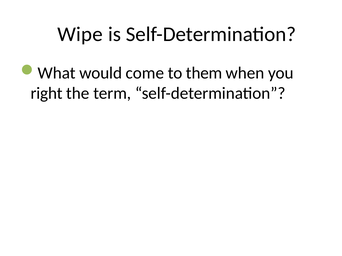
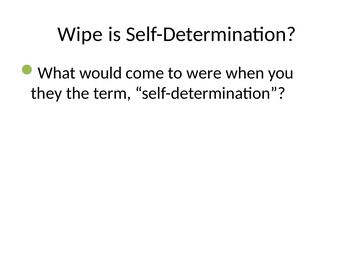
them: them -> were (204, 73)
right: right -> they (46, 94)
